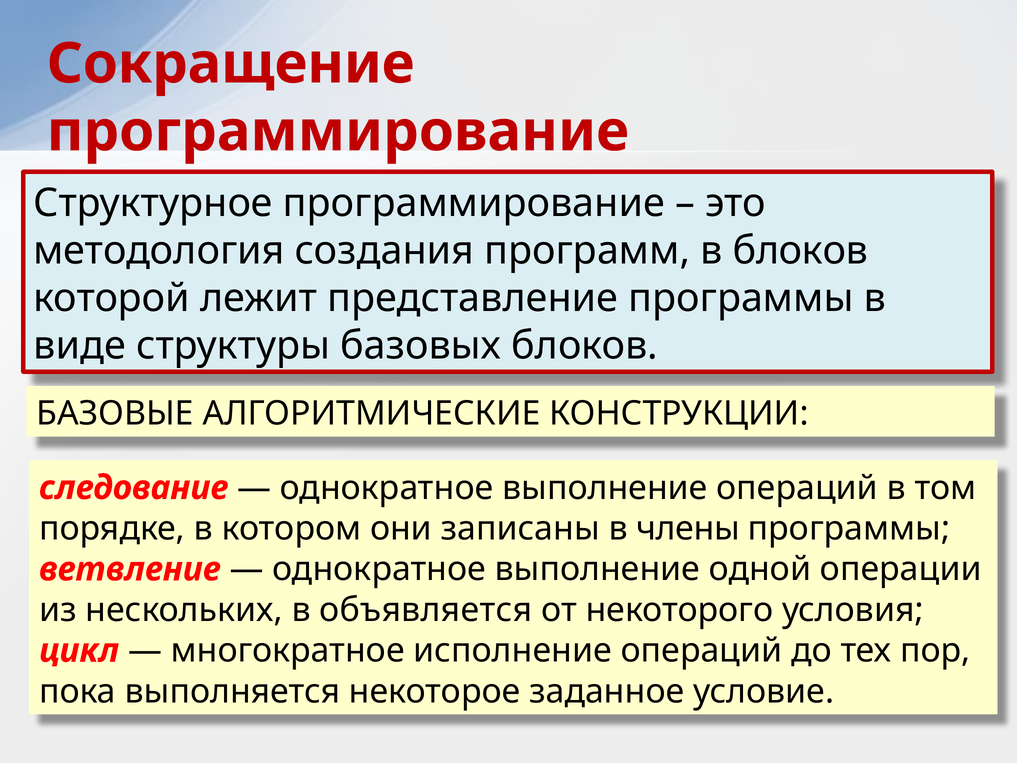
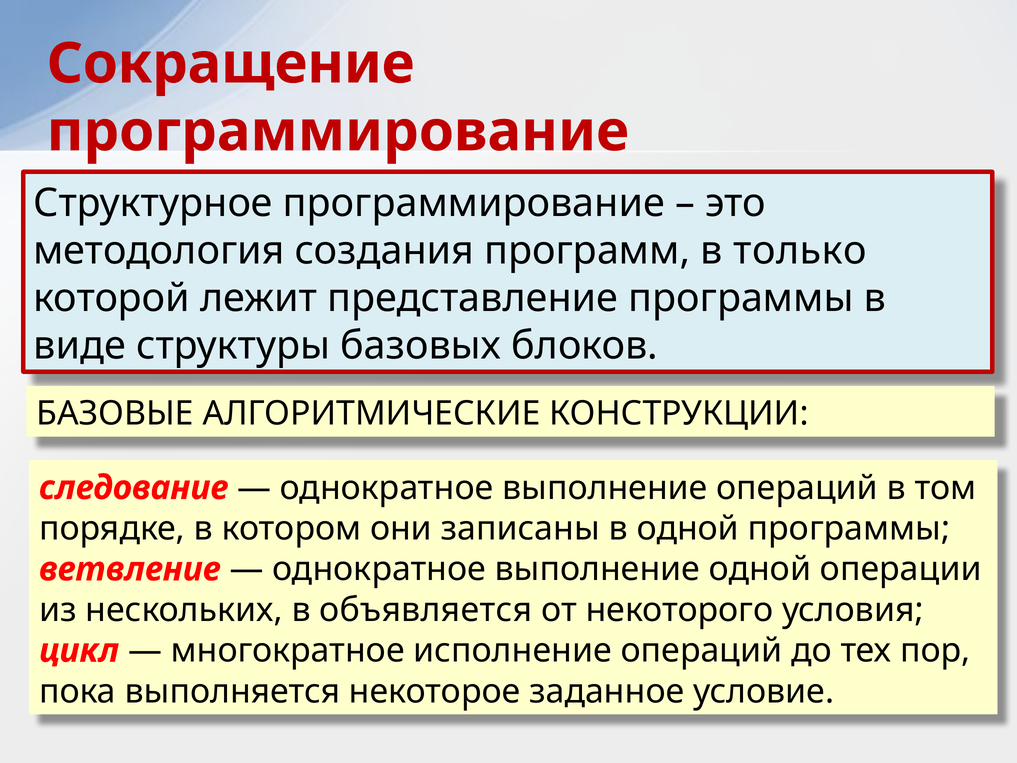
в блоков: блоков -> только (800, 251)
в члены: члены -> одной (688, 528)
